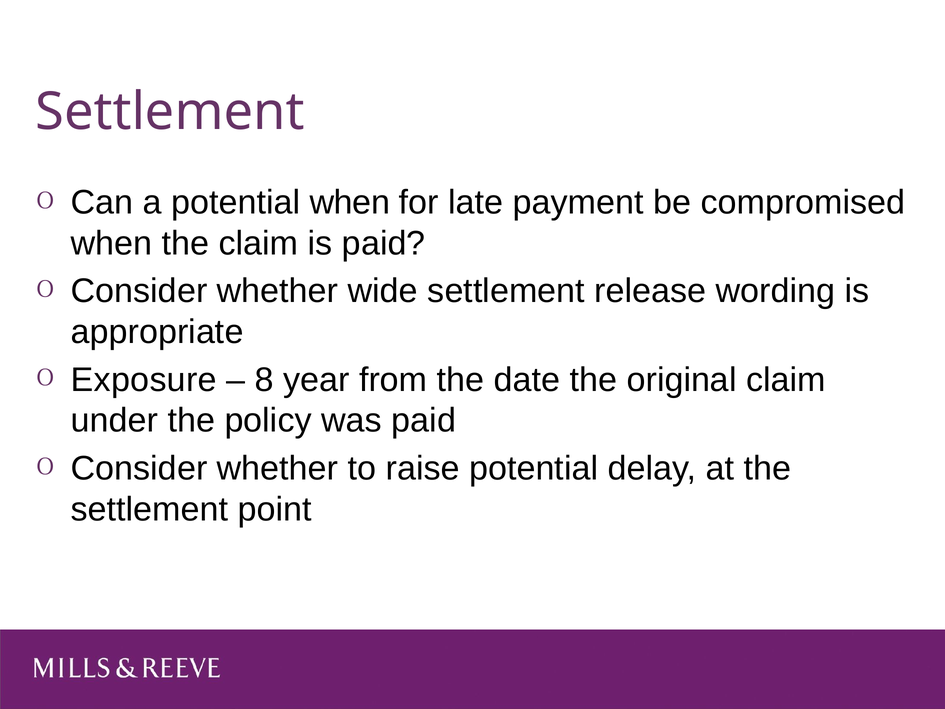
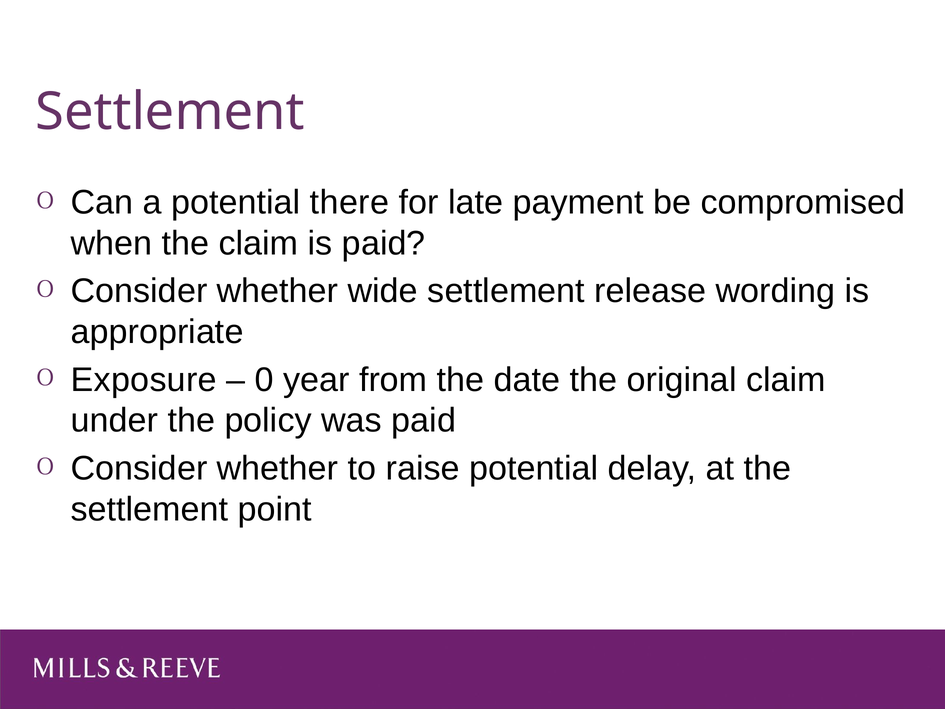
potential when: when -> there (349, 202)
8: 8 -> 0 (264, 380)
